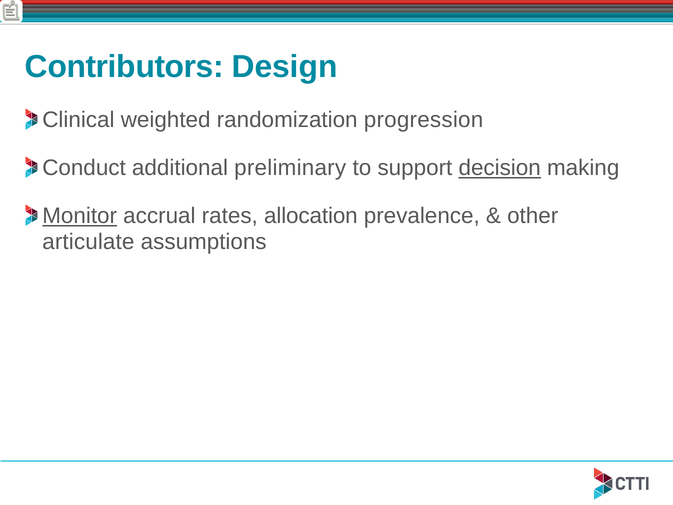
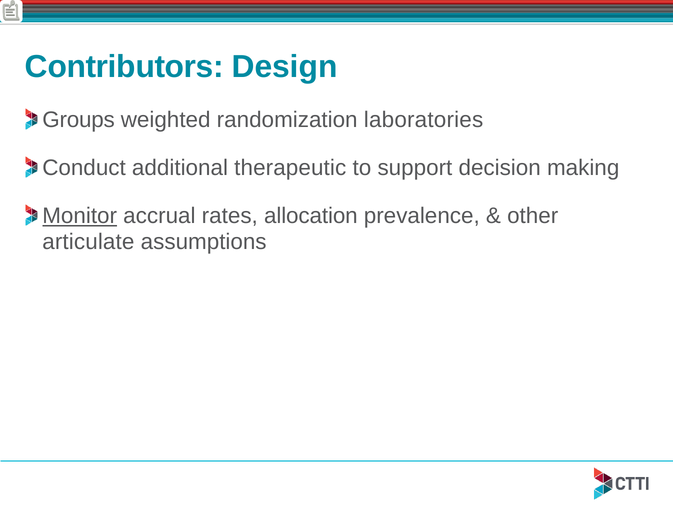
Clinical: Clinical -> Groups (79, 120)
progression: progression -> laboratories (424, 120)
preliminary: preliminary -> therapeutic (290, 168)
decision underline: present -> none (500, 168)
